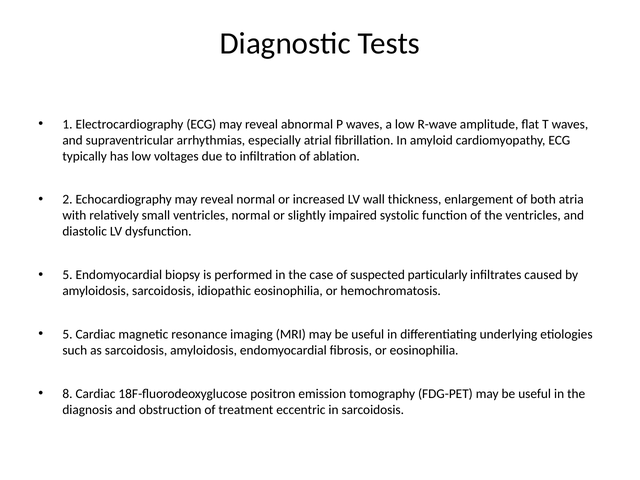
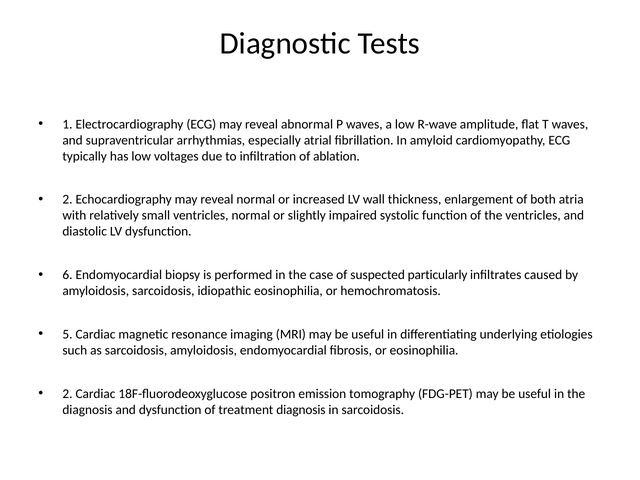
5: 5 -> 6 (67, 275)
8: 8 -> 2 (67, 394)
and obstruction: obstruction -> dysfunction (170, 410)
treatment eccentric: eccentric -> diagnosis (301, 410)
